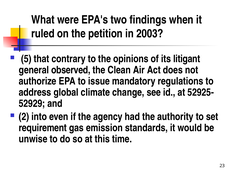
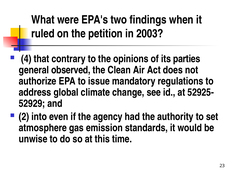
5: 5 -> 4 (26, 59)
litigant: litigant -> parties (187, 59)
requirement: requirement -> atmosphere (43, 128)
